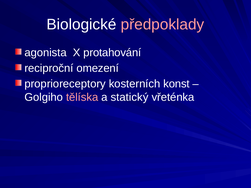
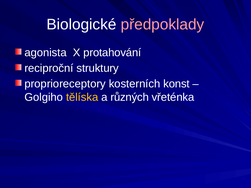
omezení: omezení -> struktury (98, 68)
tělíska colour: pink -> yellow (82, 97)
statický: statický -> různých (130, 97)
